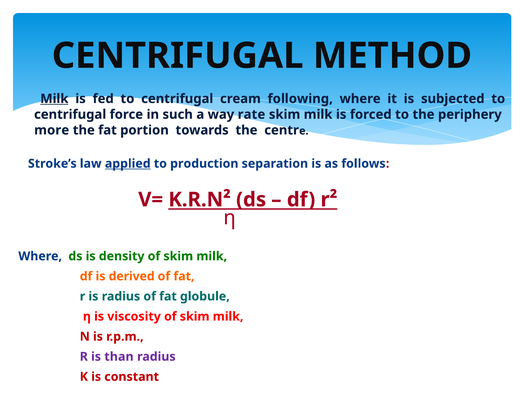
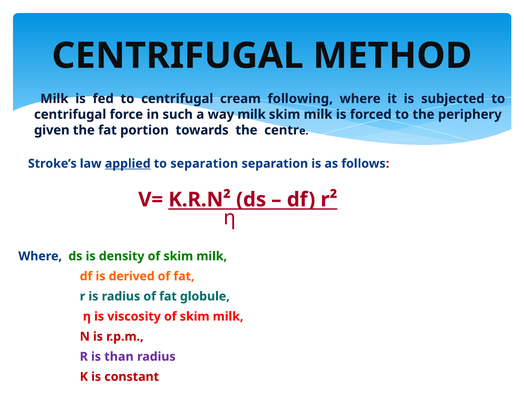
Milk underline: present -> none (54, 99)
way rate: rate -> milk (252, 114)
more: more -> given (52, 130)
to production: production -> separation (204, 164)
